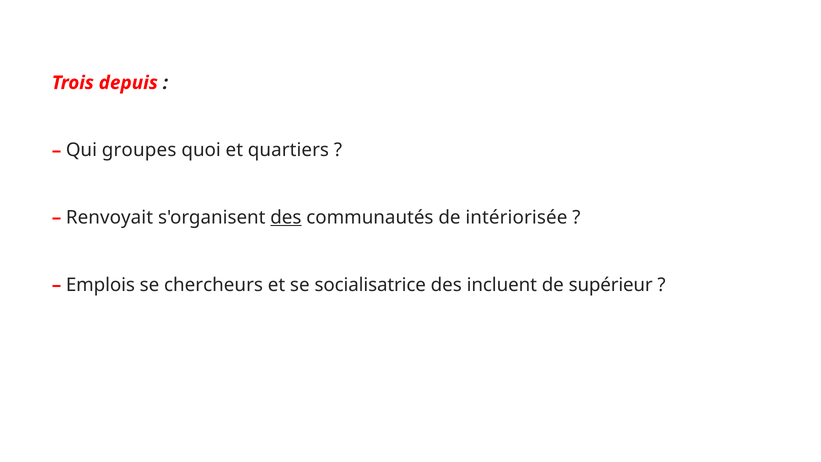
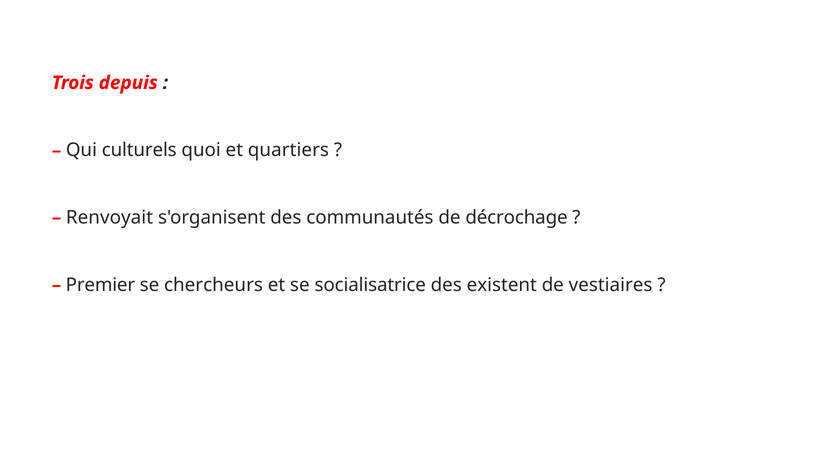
groupes: groupes -> culturels (139, 150)
des underline: present -> none (286, 217)
intériorisée: intériorisée -> décrochage (517, 217)
Emplois: Emplois -> Premier (100, 285)
incluent: incluent -> existent (502, 285)
supérieur: supérieur -> vestiaires (611, 285)
